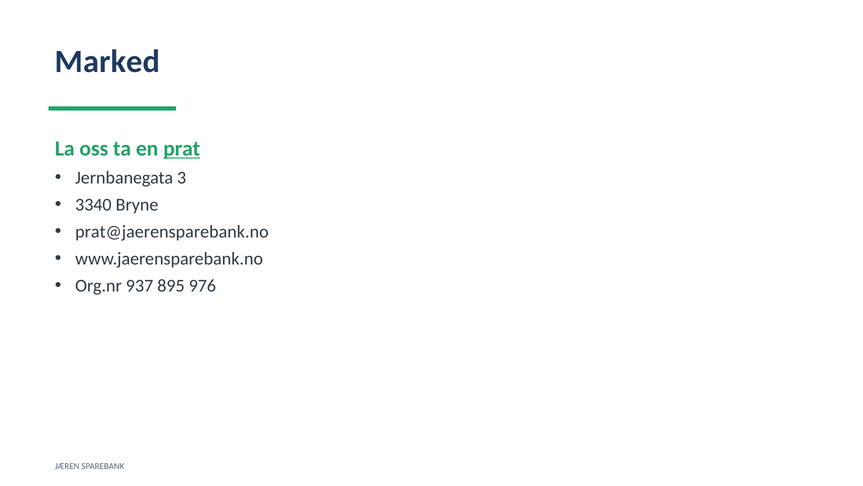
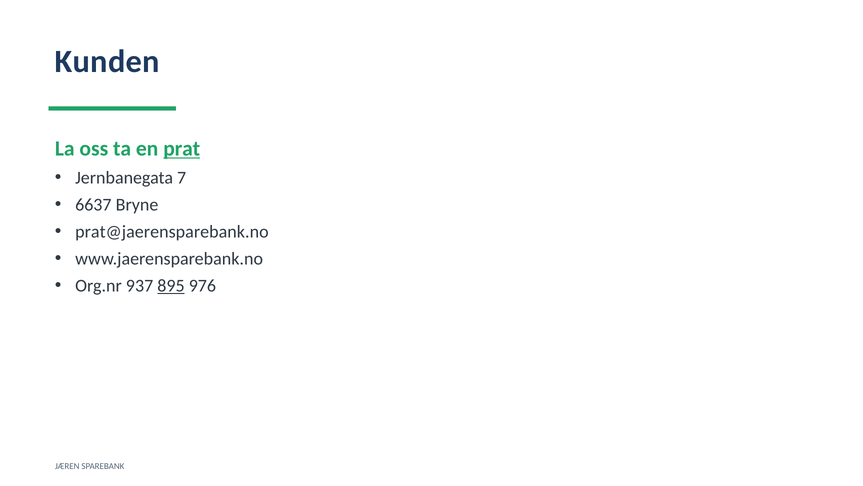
Marked: Marked -> Kunden (107, 62)
3: 3 -> 7 (182, 177)
3340: 3340 -> 6637 (93, 204)
895 underline: none -> present (171, 285)
